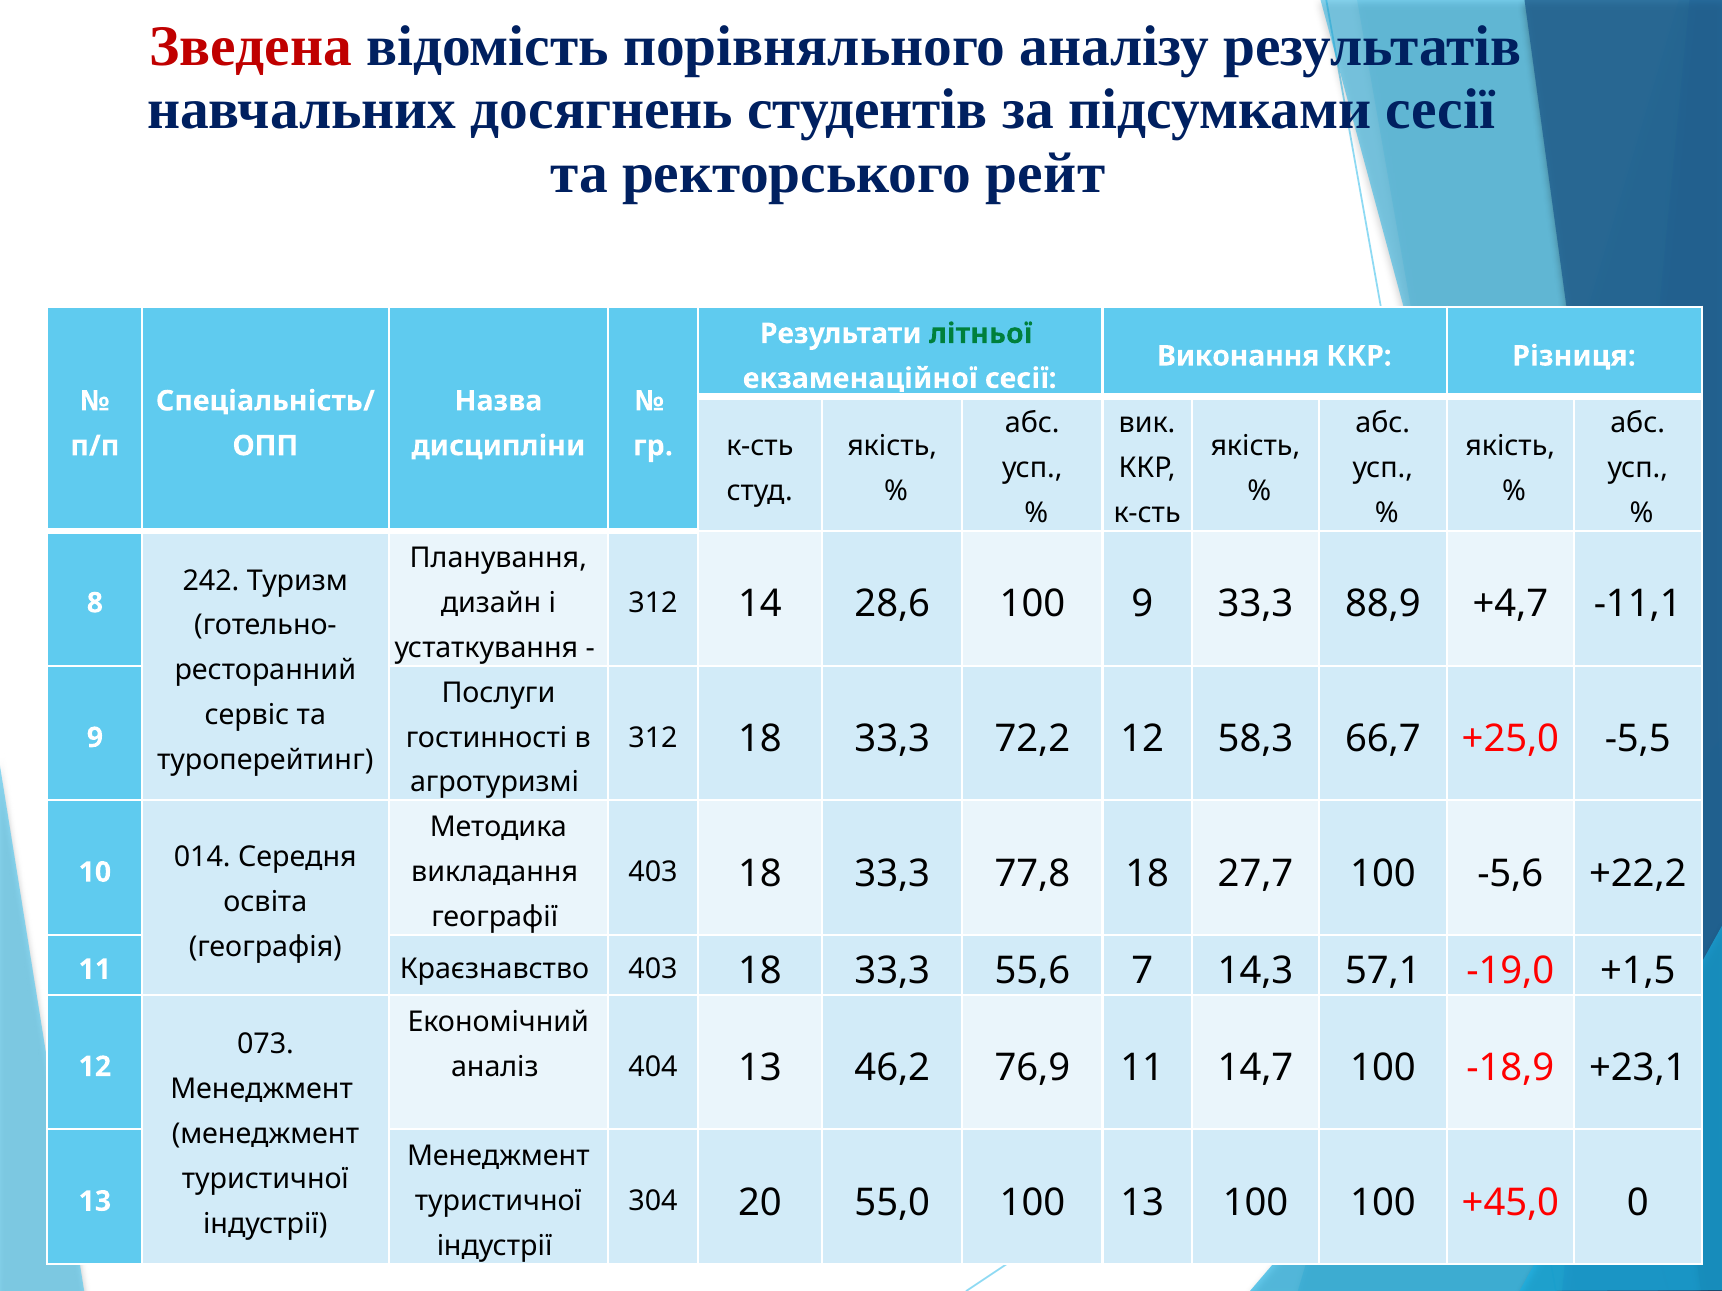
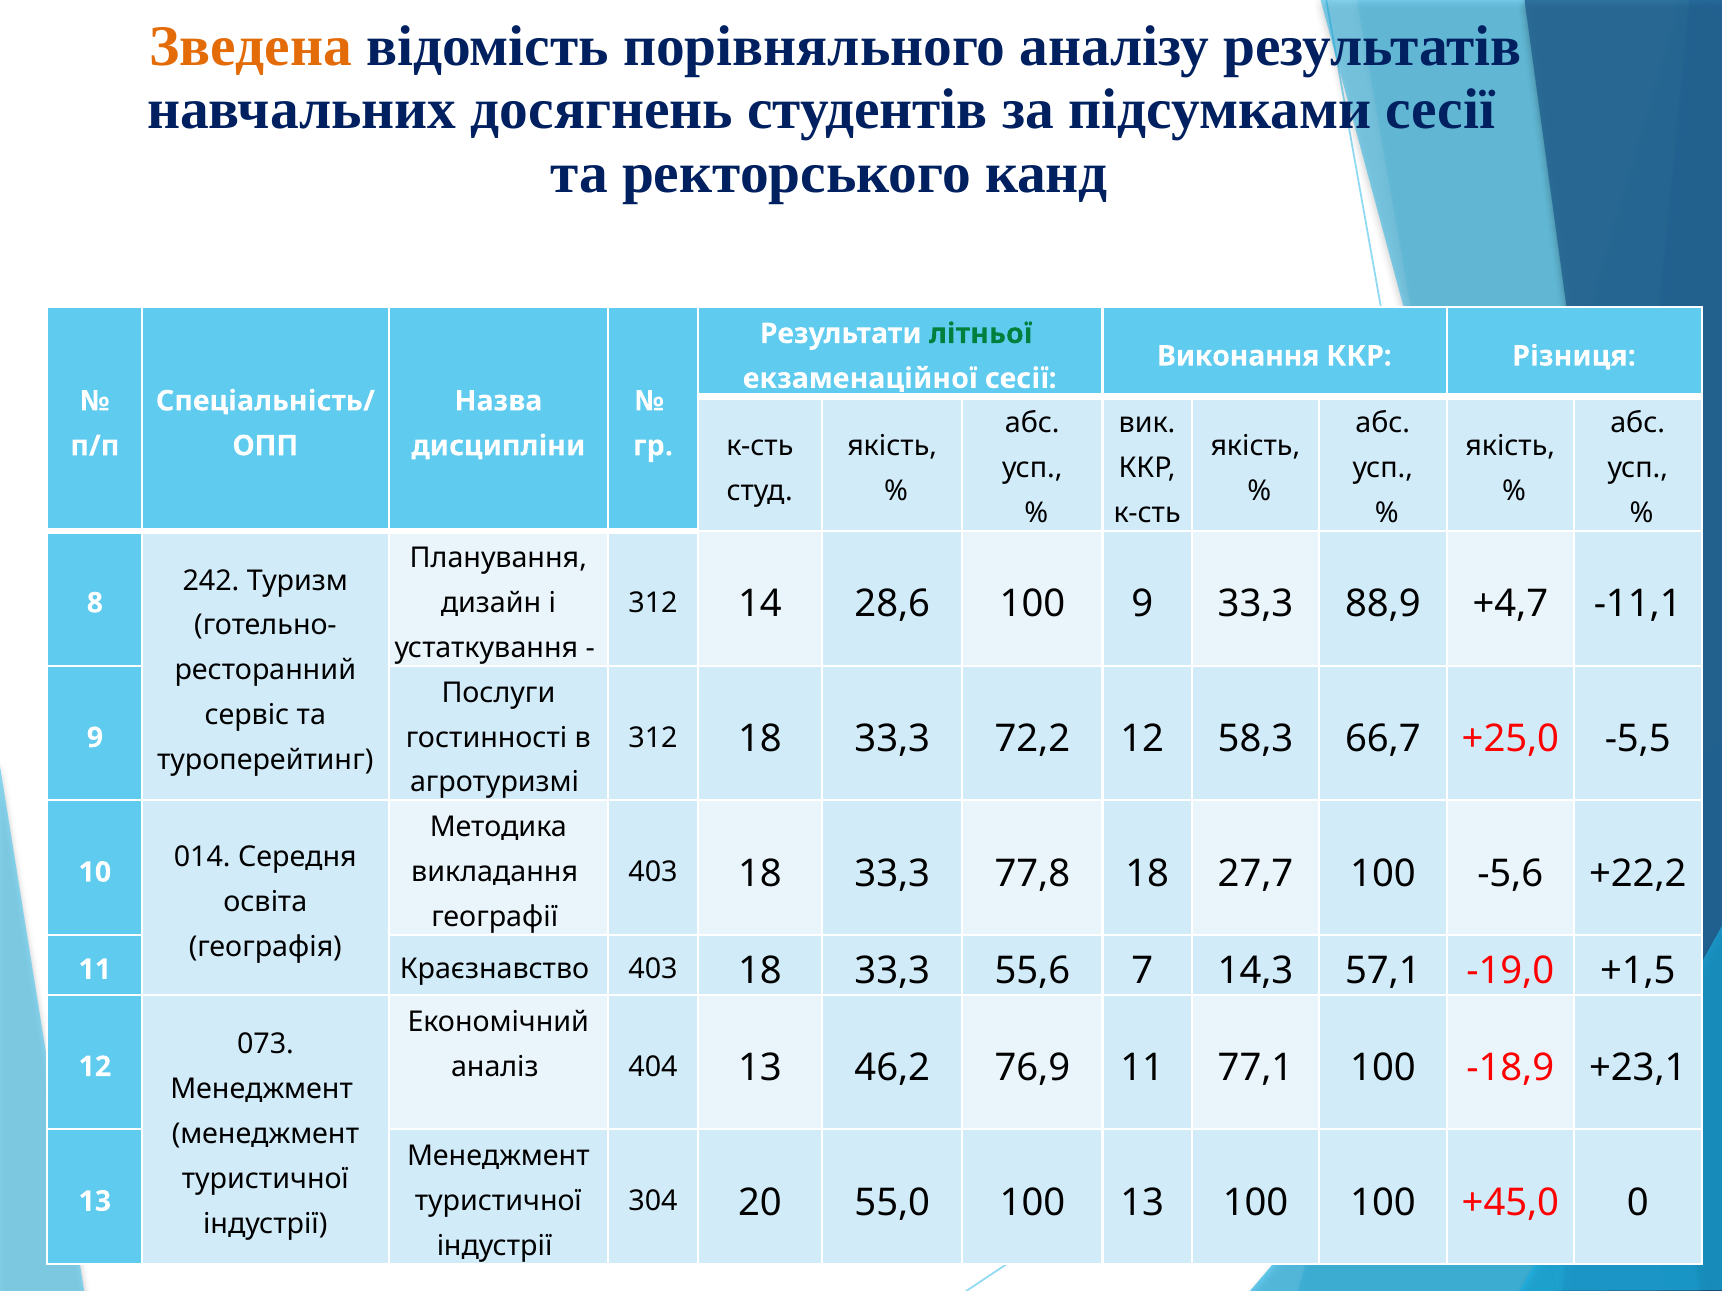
Зведена colour: red -> orange (251, 46)
рейт: рейт -> канд (1046, 173)
14,7: 14,7 -> 77,1 (1256, 1068)
